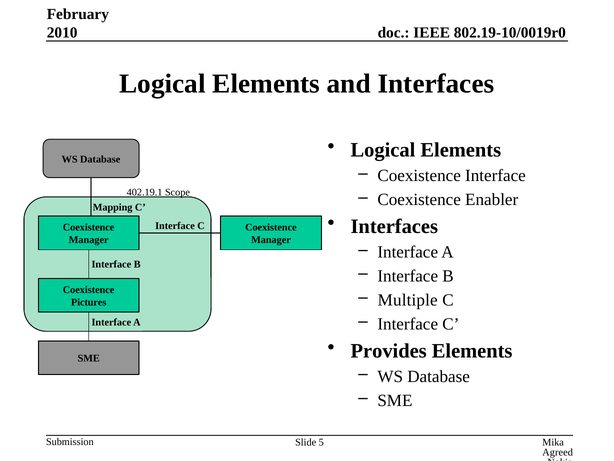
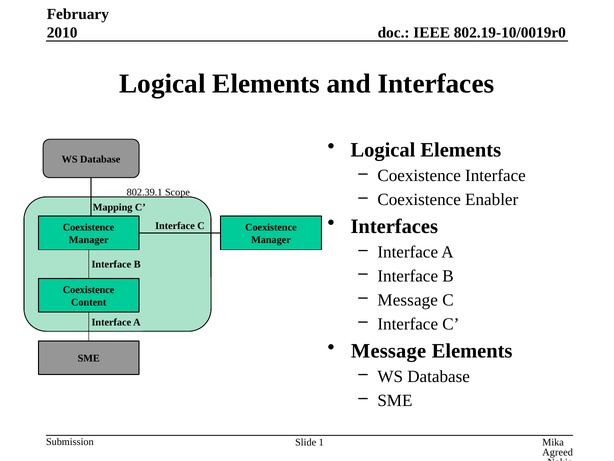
402.19.1: 402.19.1 -> 802.39.1 (145, 192)
Multiple: Multiple -> Message (408, 300)
Pictures: Pictures -> Content (89, 302)
Provides: Provides -> Message (389, 350)
5: 5 -> 1 (321, 442)
